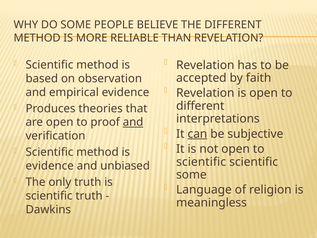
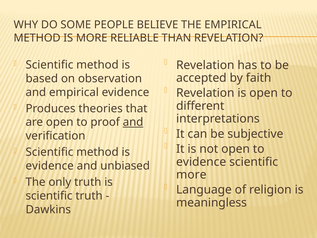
THE DIFFERENT: DIFFERENT -> EMPIRICAL (233, 25)
can underline: present -> none (197, 134)
scientific: scientific -> evidence (201, 162)
some: some -> more (191, 175)
